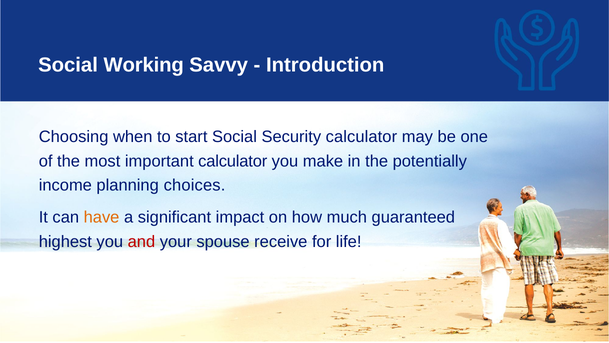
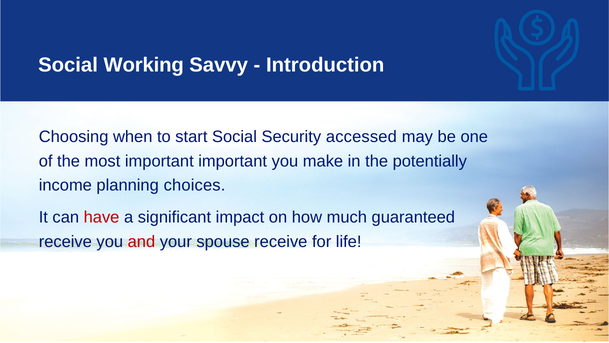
Security calculator: calculator -> accessed (361, 137)
important calculator: calculator -> important (233, 161)
have colour: orange -> red (102, 217)
highest: highest -> receive (65, 241)
